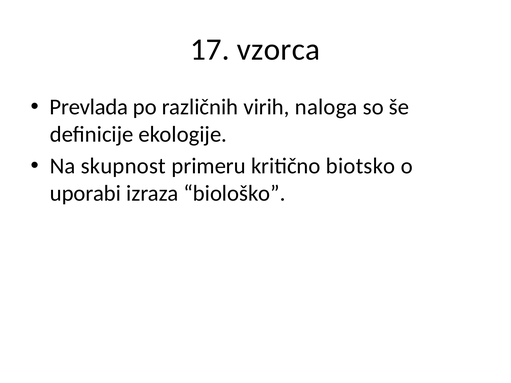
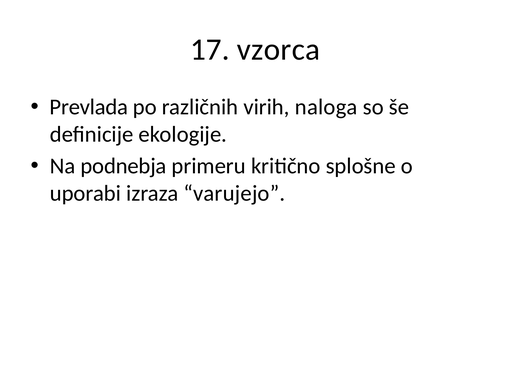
skupnost: skupnost -> podnebja (123, 166)
biotsko: biotsko -> splošne (361, 166)
biološko: biološko -> varujejo (234, 194)
